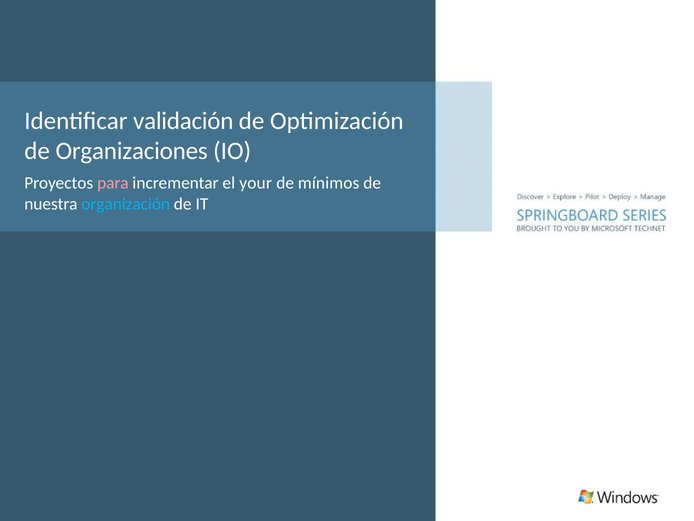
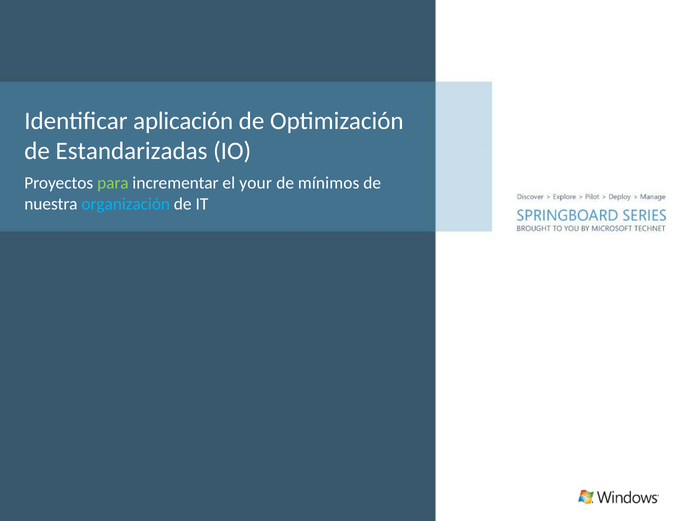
validación: validación -> aplicación (183, 121)
Organizaciones: Organizaciones -> Estandarizadas (132, 151)
para colour: pink -> light green (113, 183)
